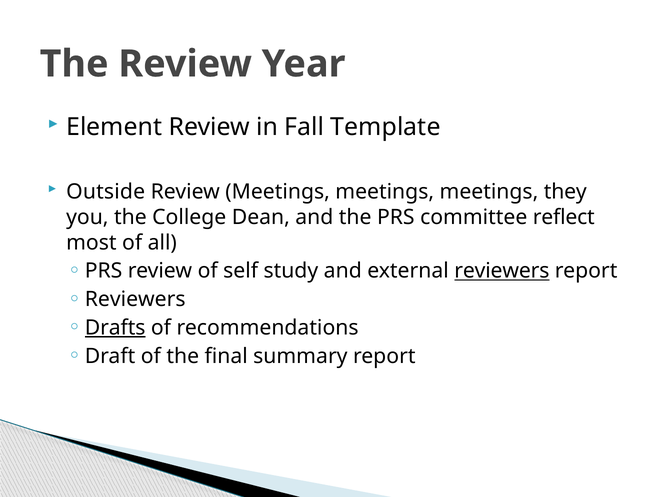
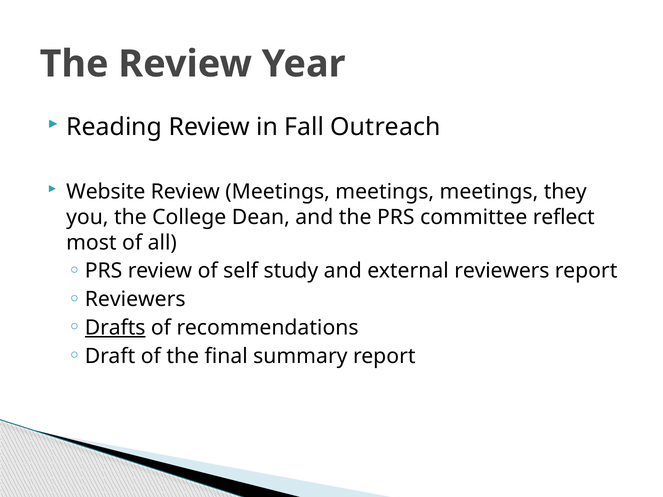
Element: Element -> Reading (114, 127)
Template: Template -> Outreach (385, 127)
Outside: Outside -> Website (106, 192)
reviewers underline: present -> none (502, 271)
